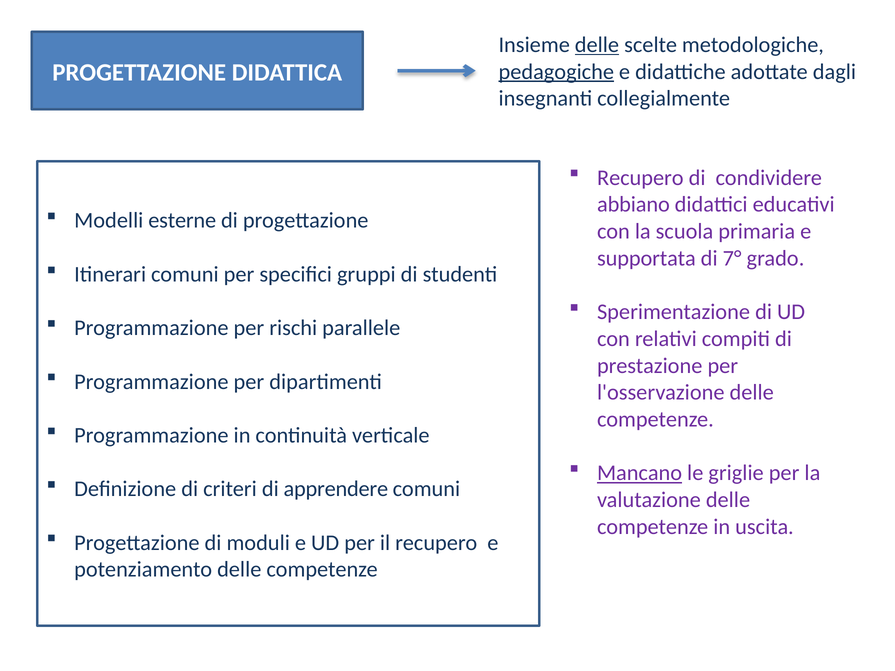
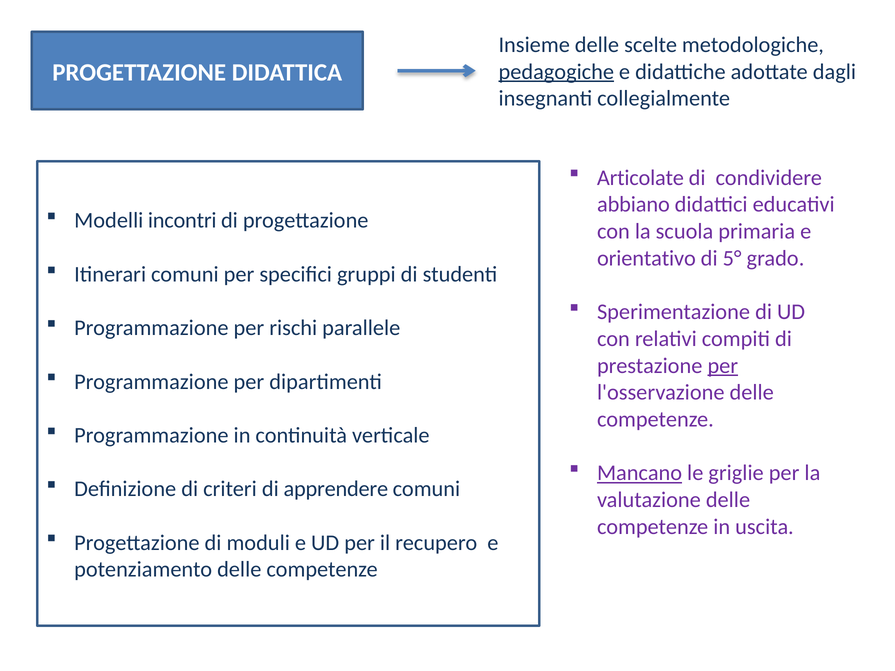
delle underline: present -> none (597, 45)
Recupero: Recupero -> Articolate (640, 178)
esterne: esterne -> incontri (182, 221)
supportata: supportata -> orientativo (646, 258)
7°: 7° -> 5° (732, 258)
per underline: none -> present (723, 366)
